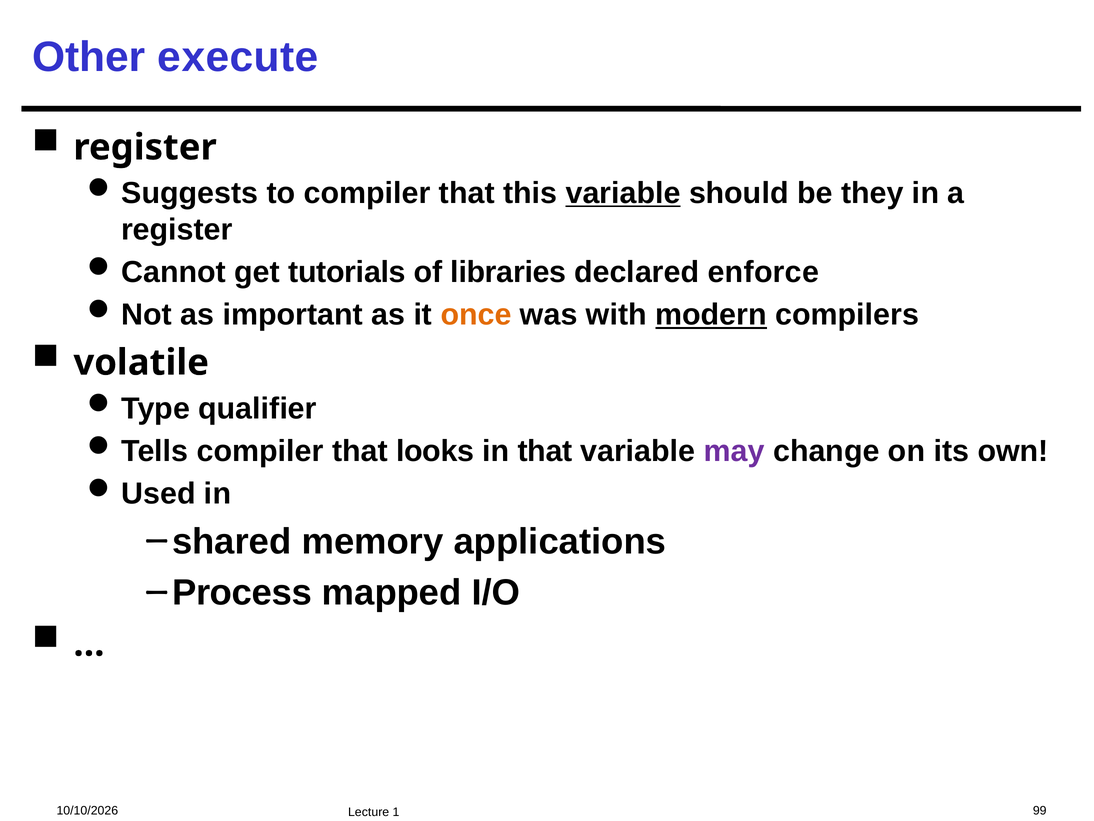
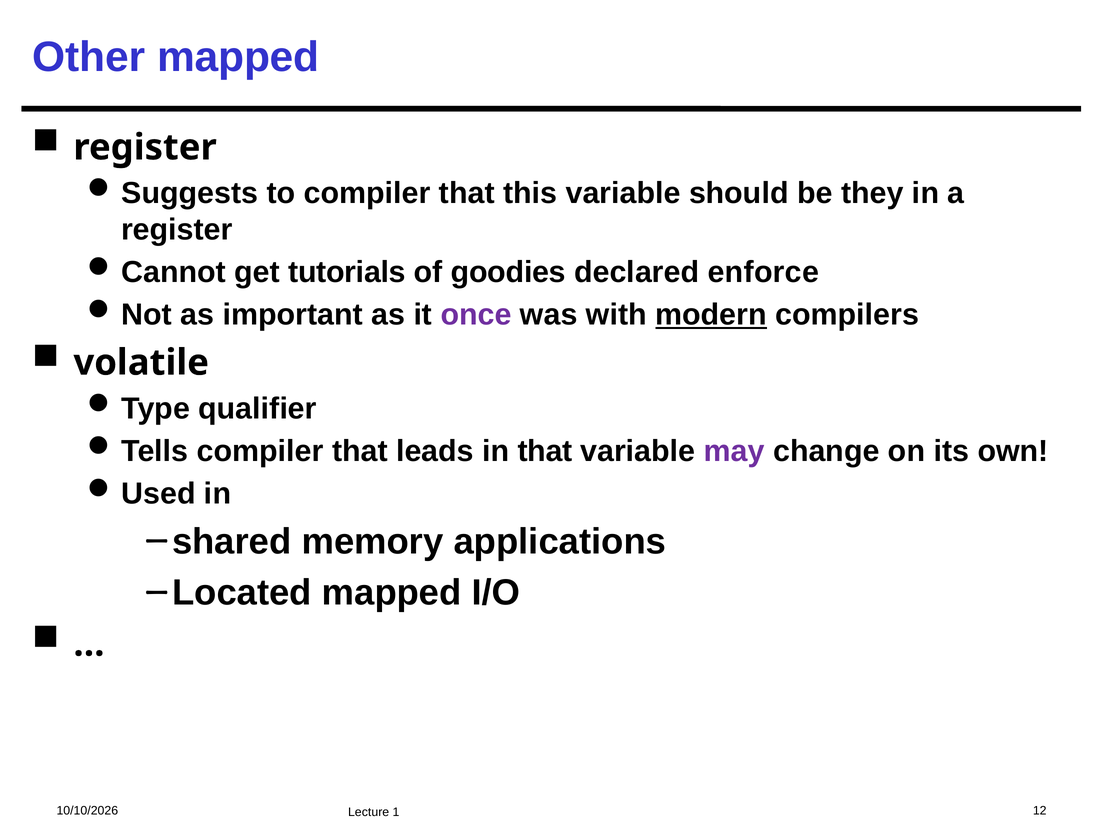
Other execute: execute -> mapped (238, 57)
variable underline: present -> none (623, 193)
libraries: libraries -> goodies (508, 272)
once colour: orange -> purple (476, 315)
looks: looks -> leads (435, 451)
Process: Process -> Located (242, 592)
99: 99 -> 12 (1040, 810)
